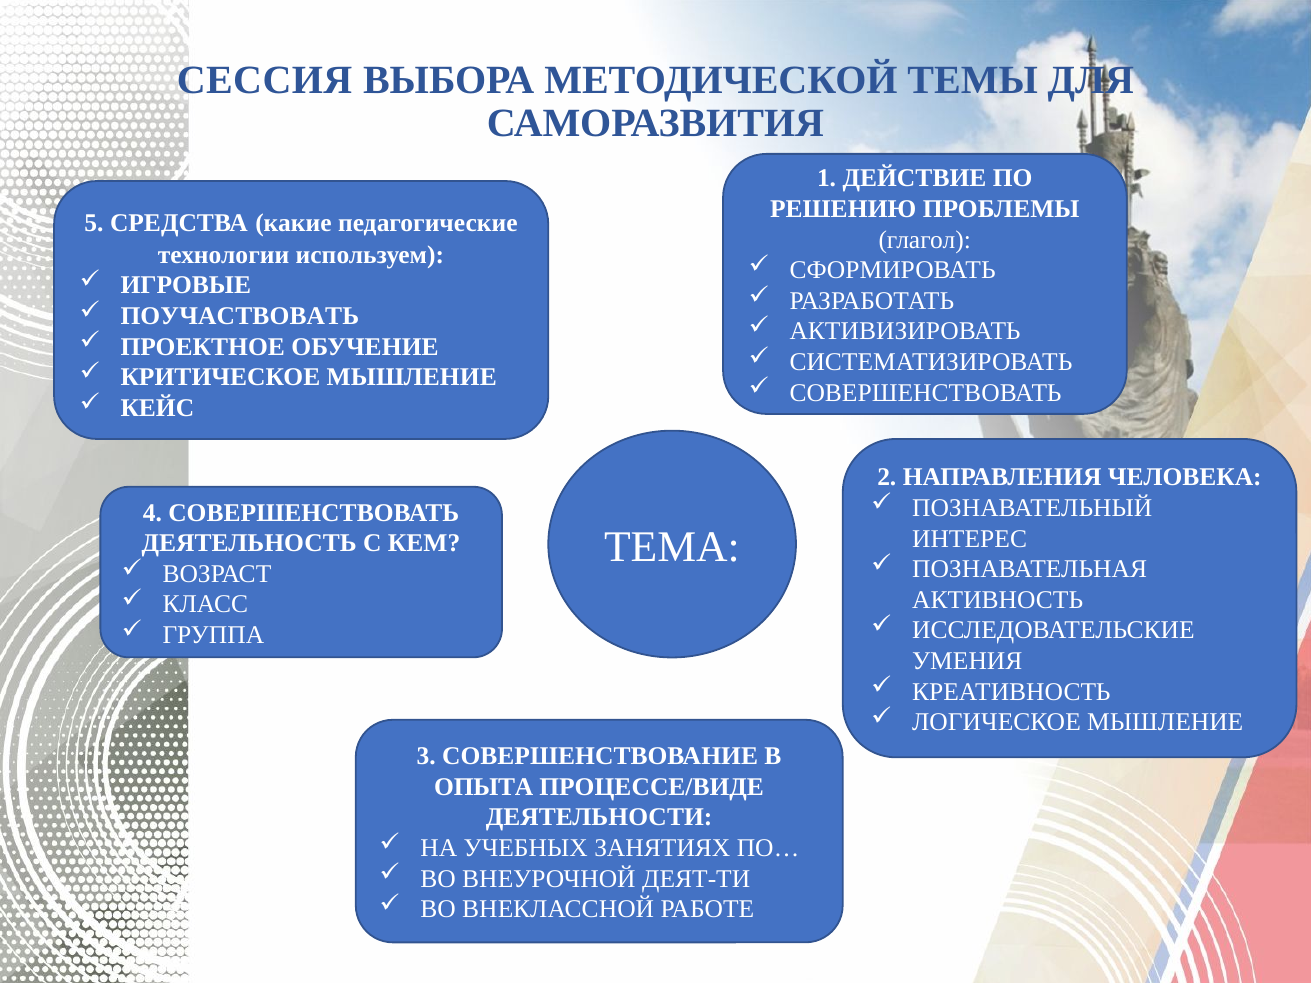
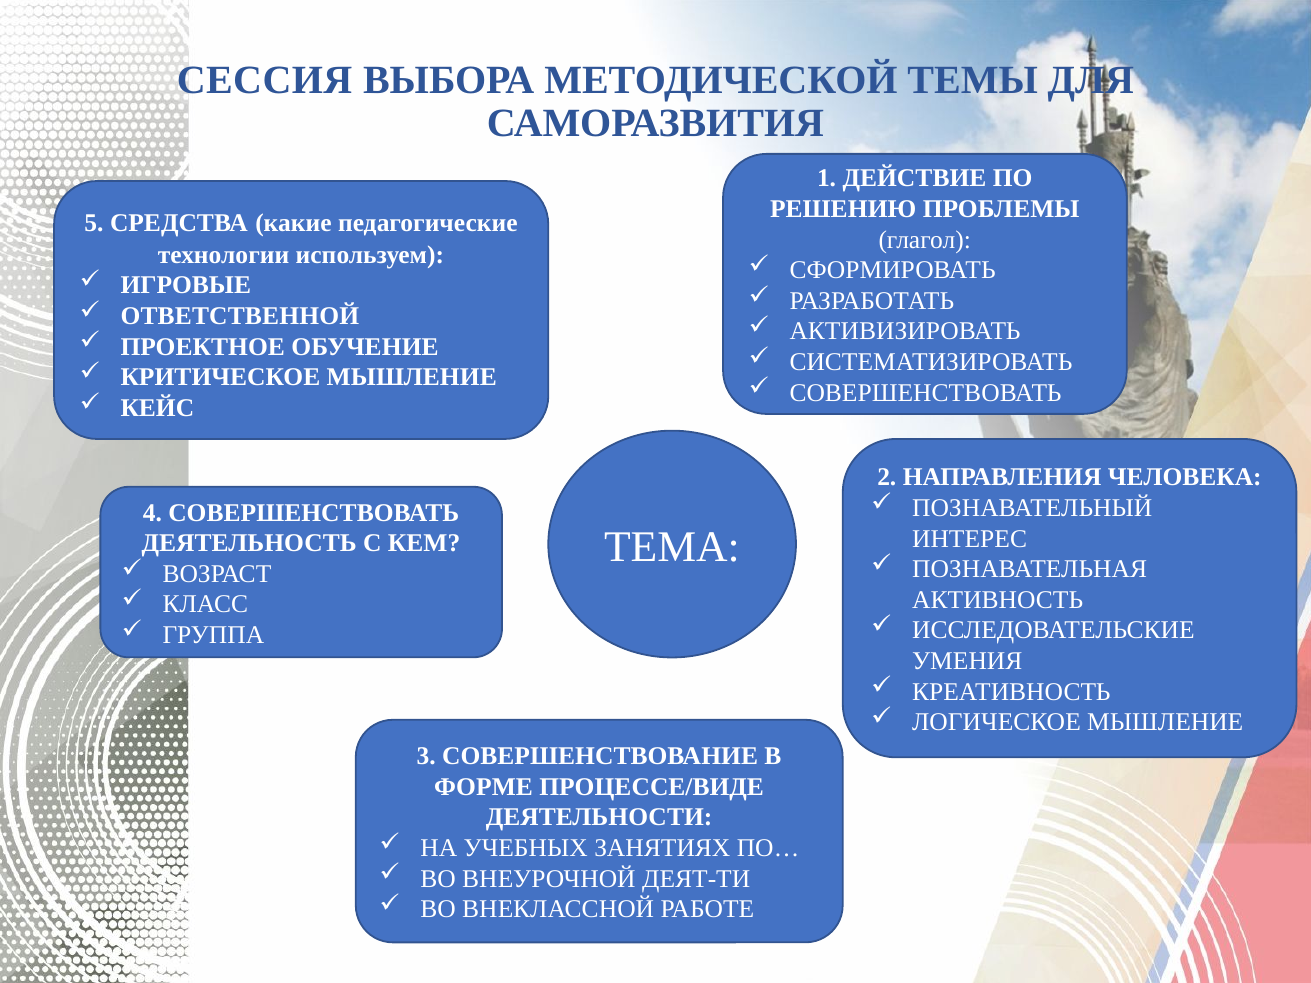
ПОУЧАСТВОВАТЬ: ПОУЧАСТВОВАТЬ -> ОТВЕТСТВЕННОЙ (240, 316)
ОПЫТА: ОПЫТА -> ФОРМЕ (484, 787)
